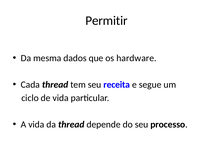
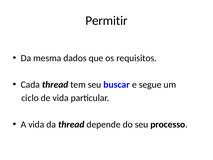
hardware: hardware -> requisitos (136, 58)
receita: receita -> buscar (117, 84)
